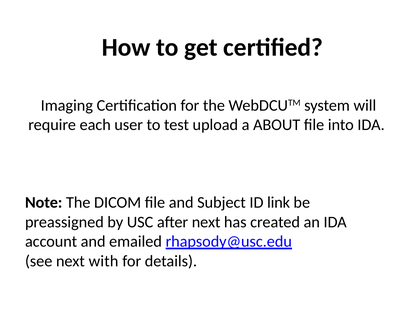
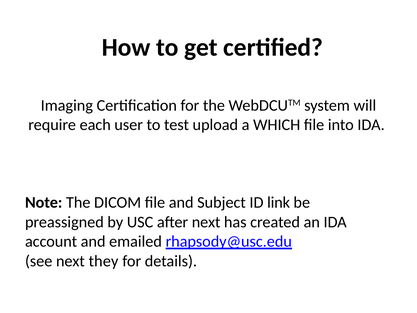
ABOUT: ABOUT -> WHICH (277, 125)
with: with -> they (103, 261)
